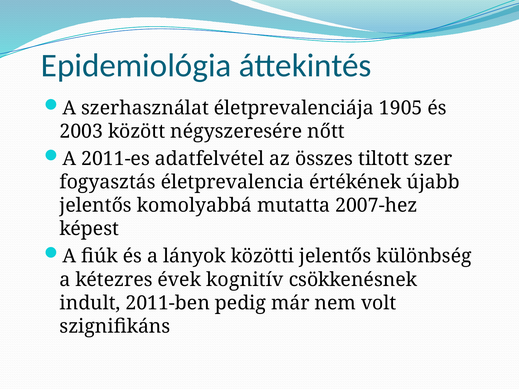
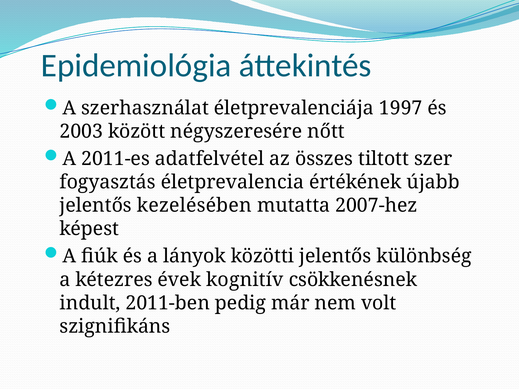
1905: 1905 -> 1997 (401, 108)
komolyabbá: komolyabbá -> kezelésében (194, 206)
